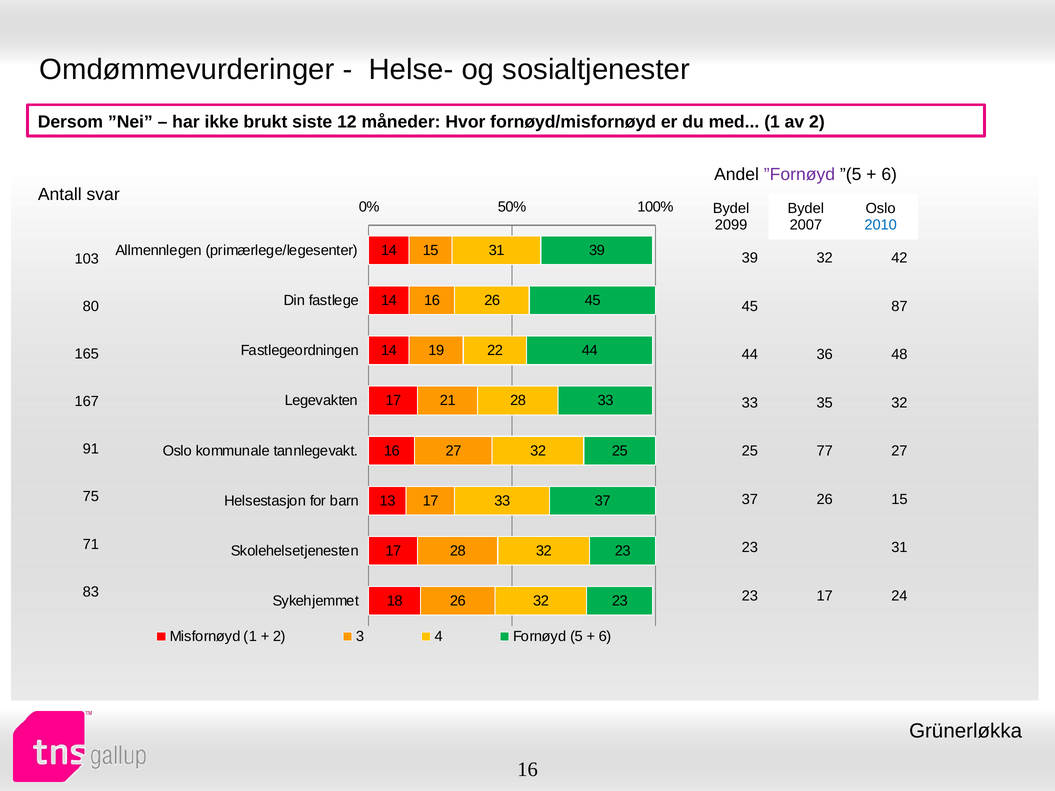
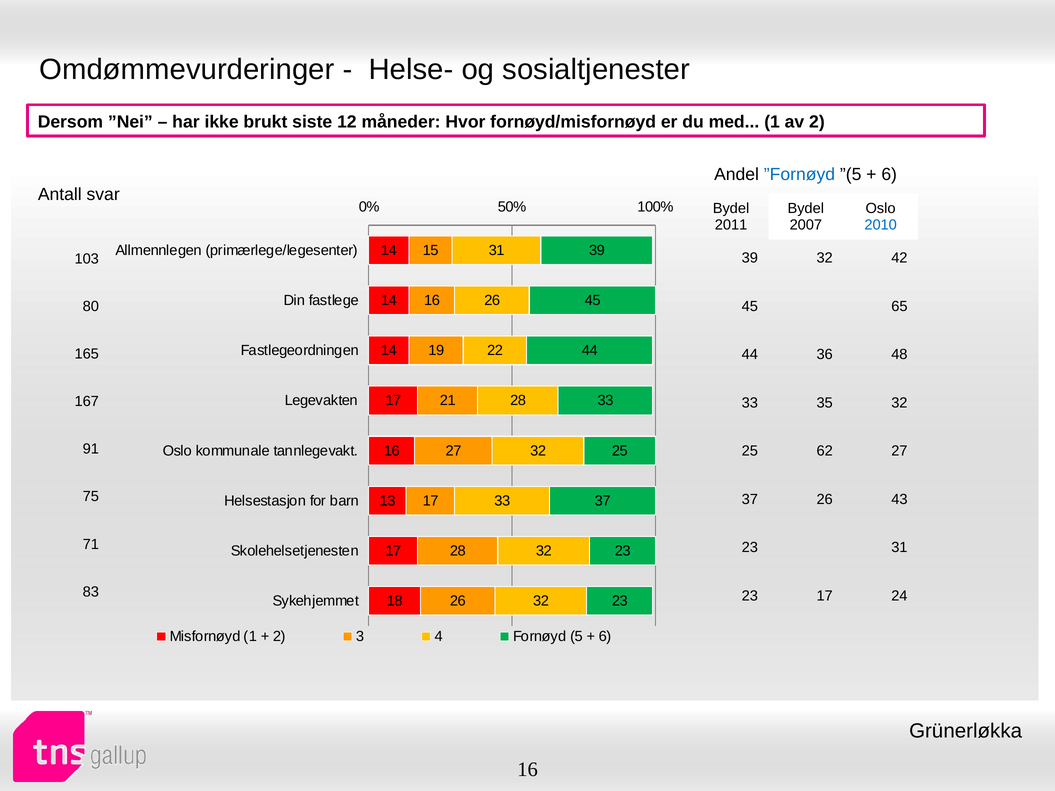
”Fornøyd colour: purple -> blue (799, 174)
2099: 2099 -> 2011 (731, 225)
87: 87 -> 65 (899, 306)
77: 77 -> 62 (825, 451)
26 15: 15 -> 43 (899, 499)
